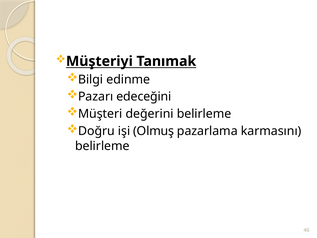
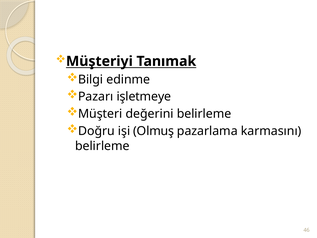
edeceğini: edeceğini -> işletmeye (144, 97)
